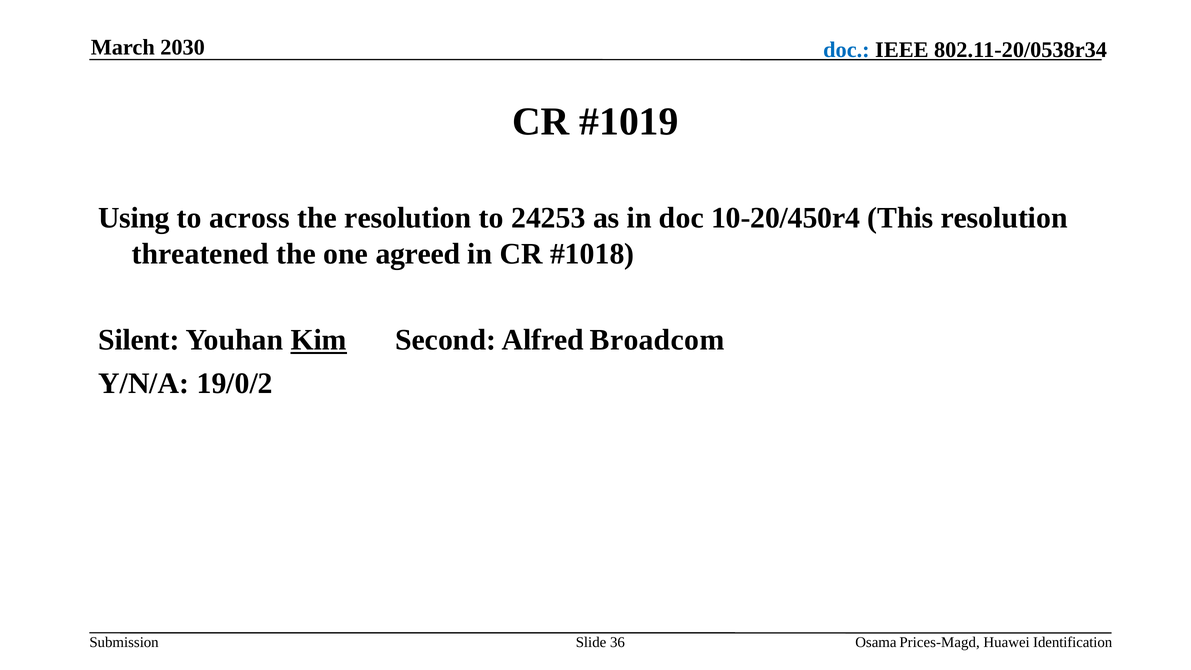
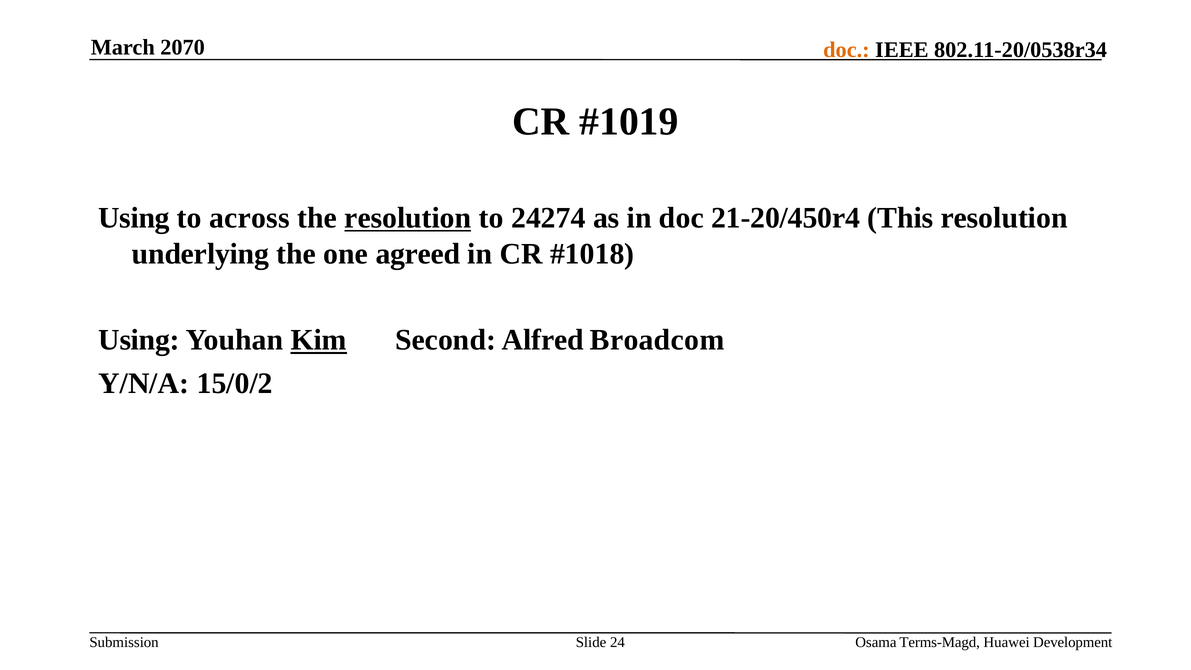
2030: 2030 -> 2070 (183, 47)
doc colour: blue -> orange (846, 50)
resolution underline: none -> present (408, 218)
24253: 24253 -> 24274 (548, 218)
10-20/450r4: 10-20/450r4 -> 21-20/450r4 (786, 218)
threatened: threatened -> underlying (200, 254)
Silent: Silent -> Using (139, 340)
19/0/2: 19/0/2 -> 15/0/2 (235, 383)
36: 36 -> 24 (617, 643)
Prices-Magd: Prices-Magd -> Terms-Magd (940, 643)
Identification: Identification -> Development (1073, 643)
